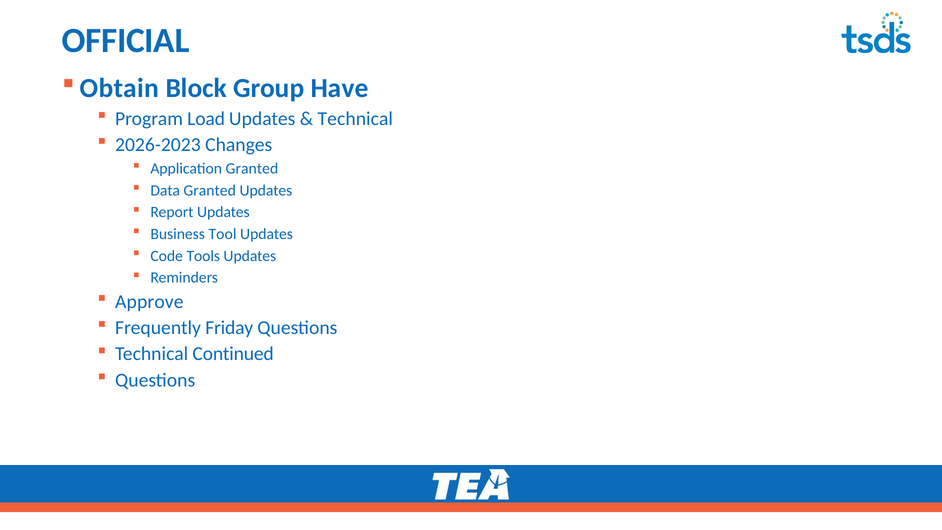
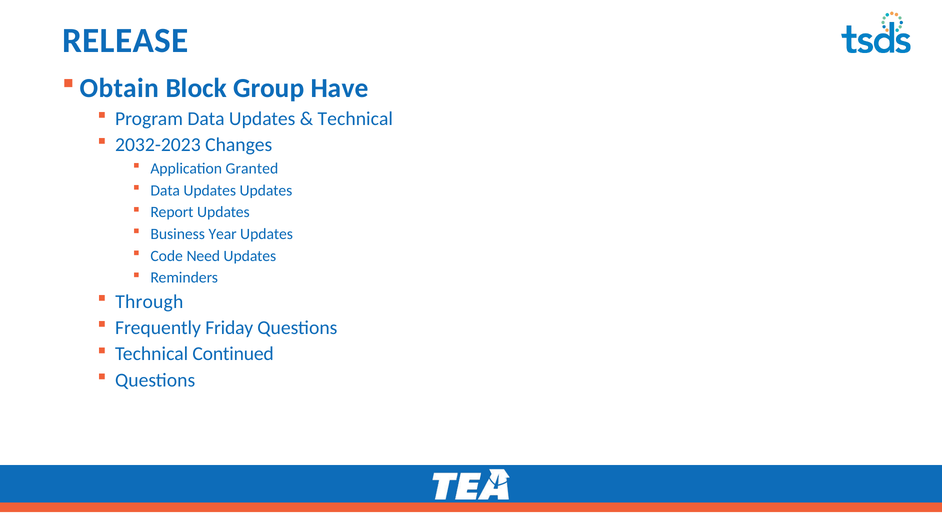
OFFICIAL: OFFICIAL -> RELEASE (125, 41)
Program Load: Load -> Data (206, 118)
2026-2023: 2026-2023 -> 2032-2023 (158, 145)
Granted: Granted -> Updates (210, 190)
Tool: Tool -> Year (223, 234)
Tools: Tools -> Need (203, 256)
Approve: Approve -> Through (149, 302)
